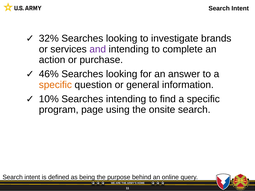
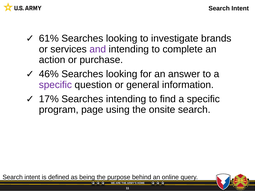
32%: 32% -> 61% (49, 38)
specific colour: orange -> purple (55, 85)
10%: 10% -> 17% (49, 99)
